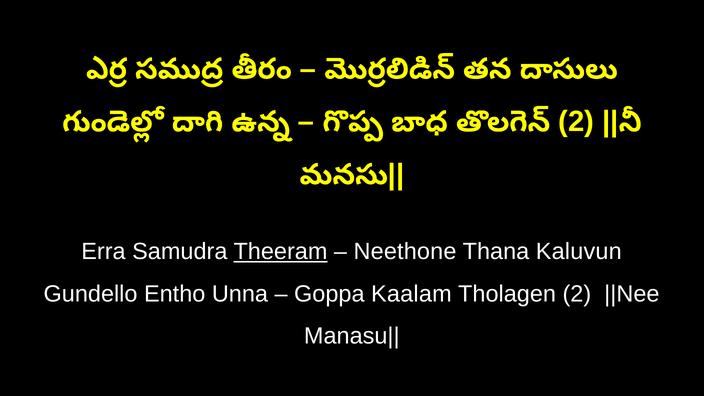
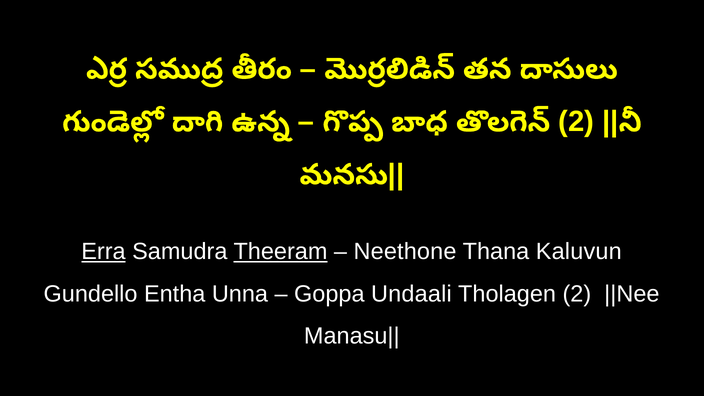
Erra underline: none -> present (103, 252)
Entho: Entho -> Entha (175, 294)
Kaalam: Kaalam -> Undaali (411, 294)
